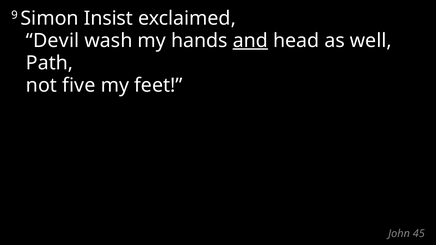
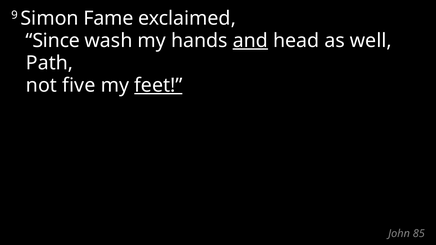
Insist: Insist -> Fame (108, 18)
Devil: Devil -> Since (53, 41)
feet underline: none -> present (158, 85)
45: 45 -> 85 (419, 234)
